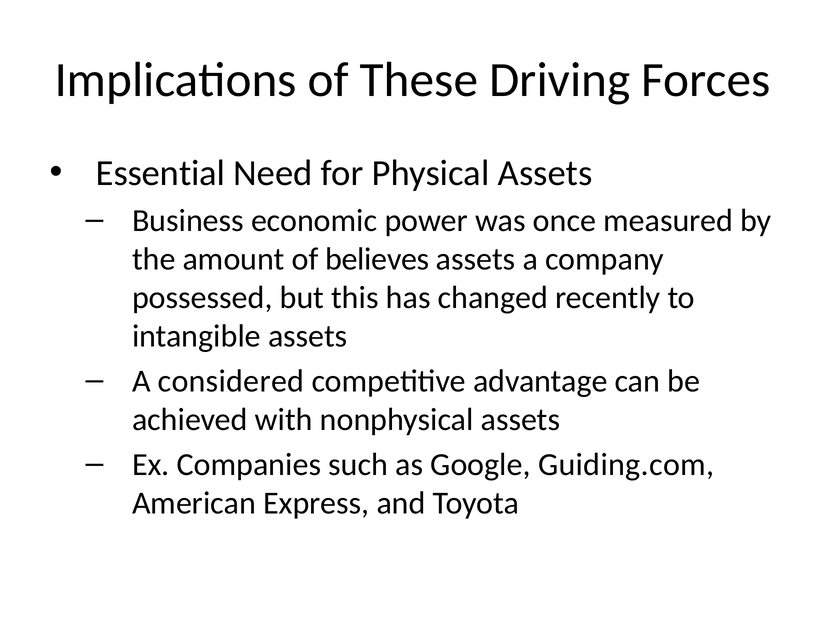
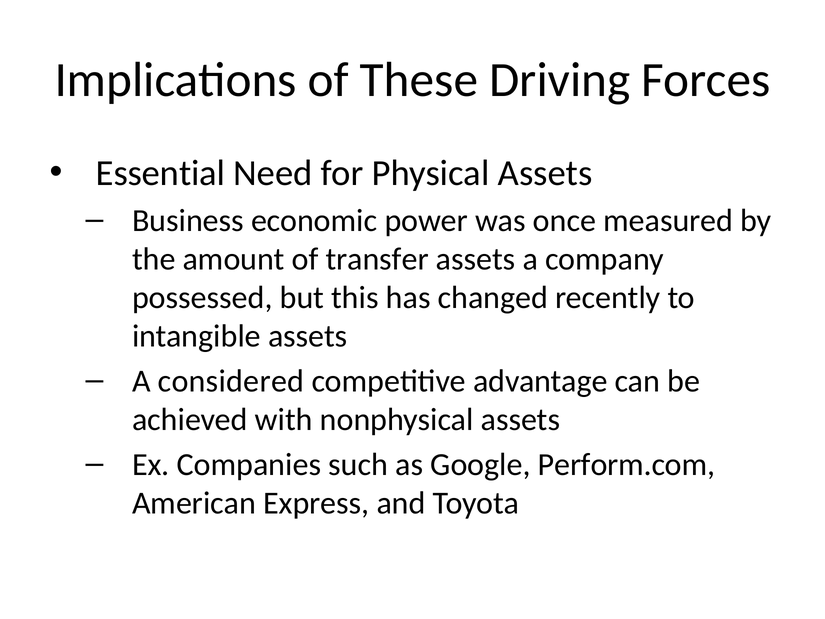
believes: believes -> transfer (377, 259)
Guiding.com: Guiding.com -> Perform.com (626, 464)
